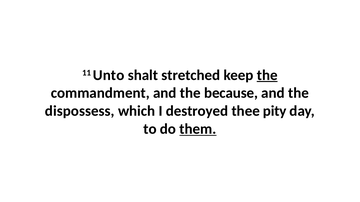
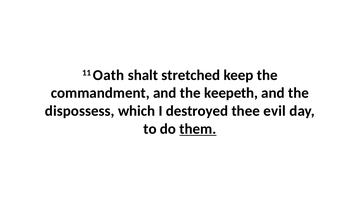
Unto: Unto -> Oath (109, 75)
the underline: present -> none (267, 75)
because: because -> keepeth (231, 93)
pity: pity -> evil (275, 111)
